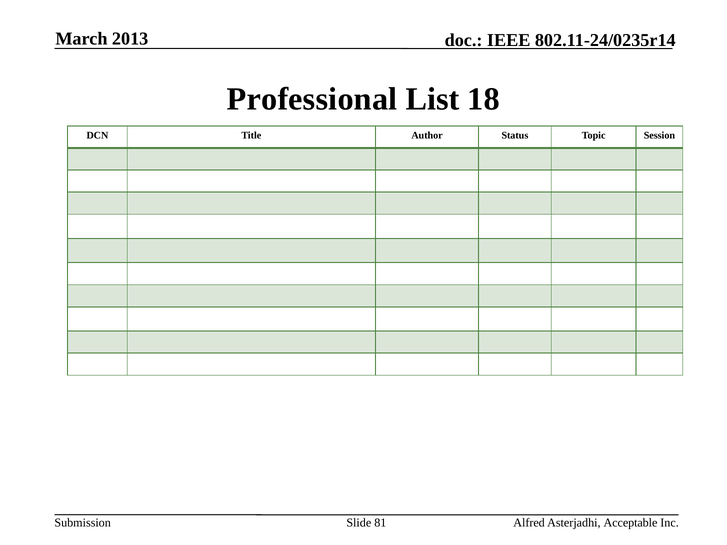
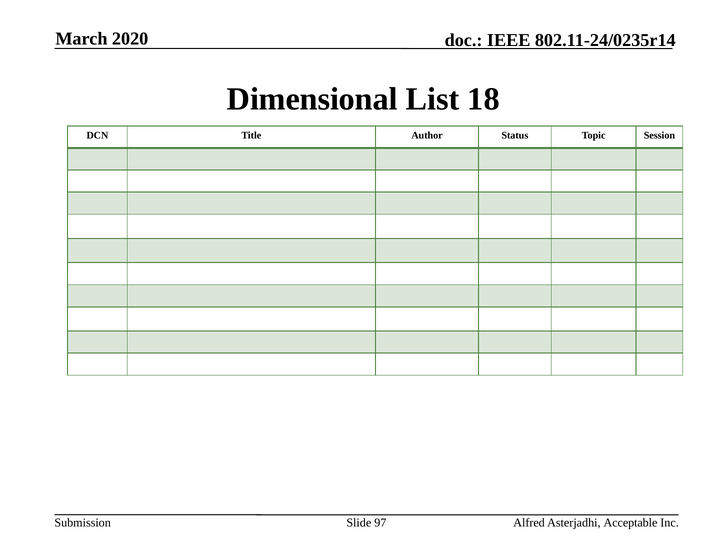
2013: 2013 -> 2020 (130, 39)
Professional: Professional -> Dimensional (312, 99)
81: 81 -> 97 (380, 523)
